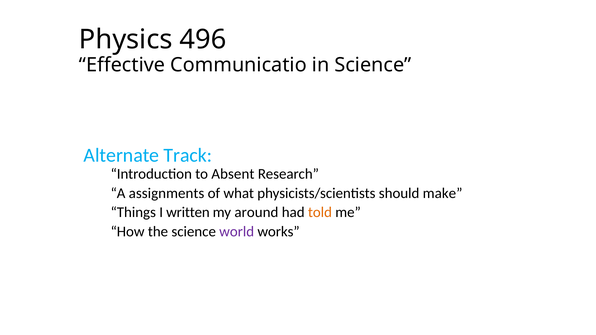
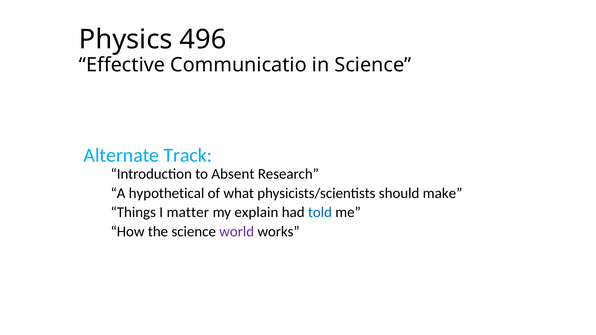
assignments: assignments -> hypothetical (167, 193)
written: written -> matter (188, 212)
around: around -> explain (256, 212)
told colour: orange -> blue (320, 212)
